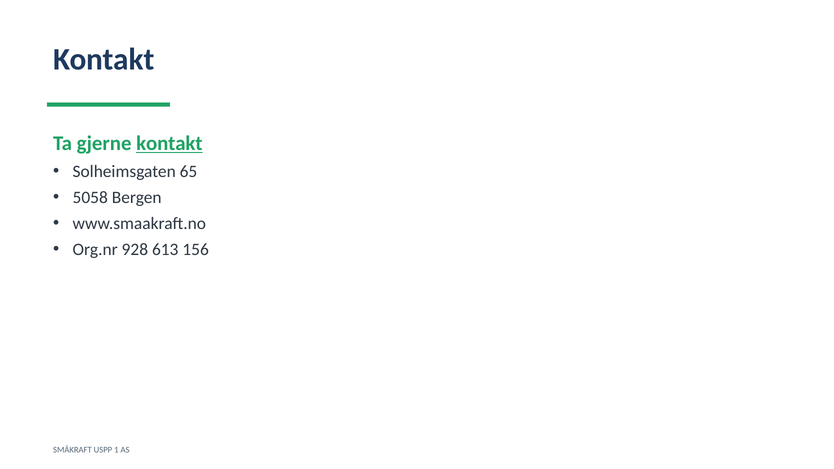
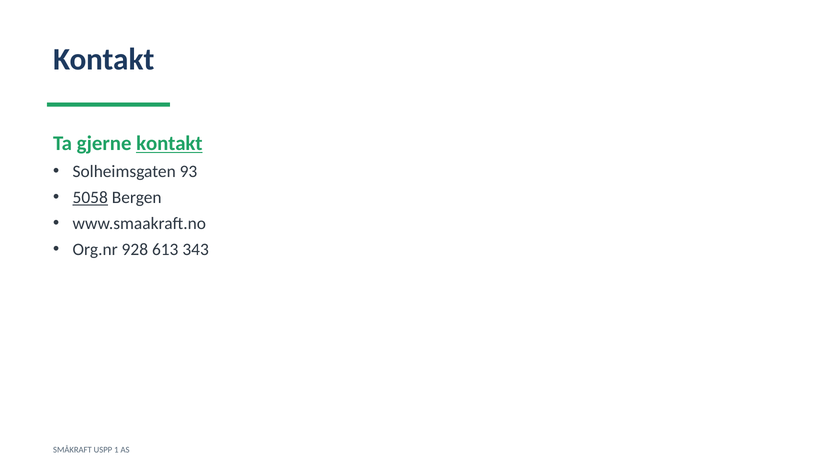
65: 65 -> 93 (188, 171)
5058 underline: none -> present (90, 198)
156: 156 -> 343 (196, 250)
